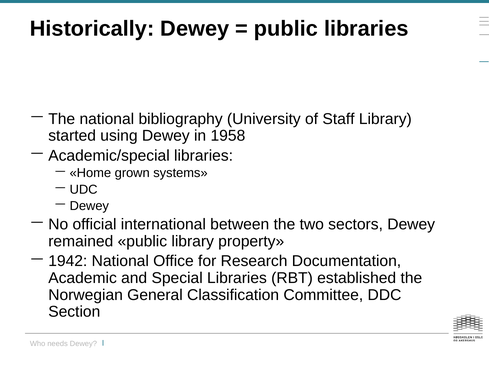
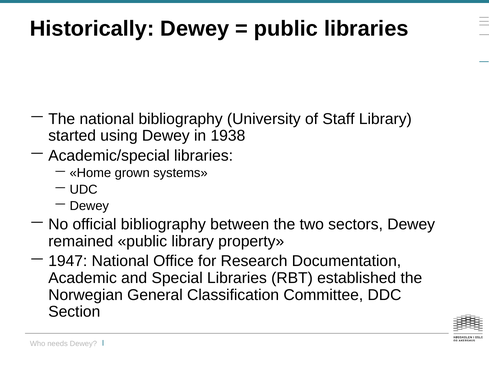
1958: 1958 -> 1938 (228, 136)
official international: international -> bibliography (163, 224)
1942: 1942 -> 1947 (68, 261)
